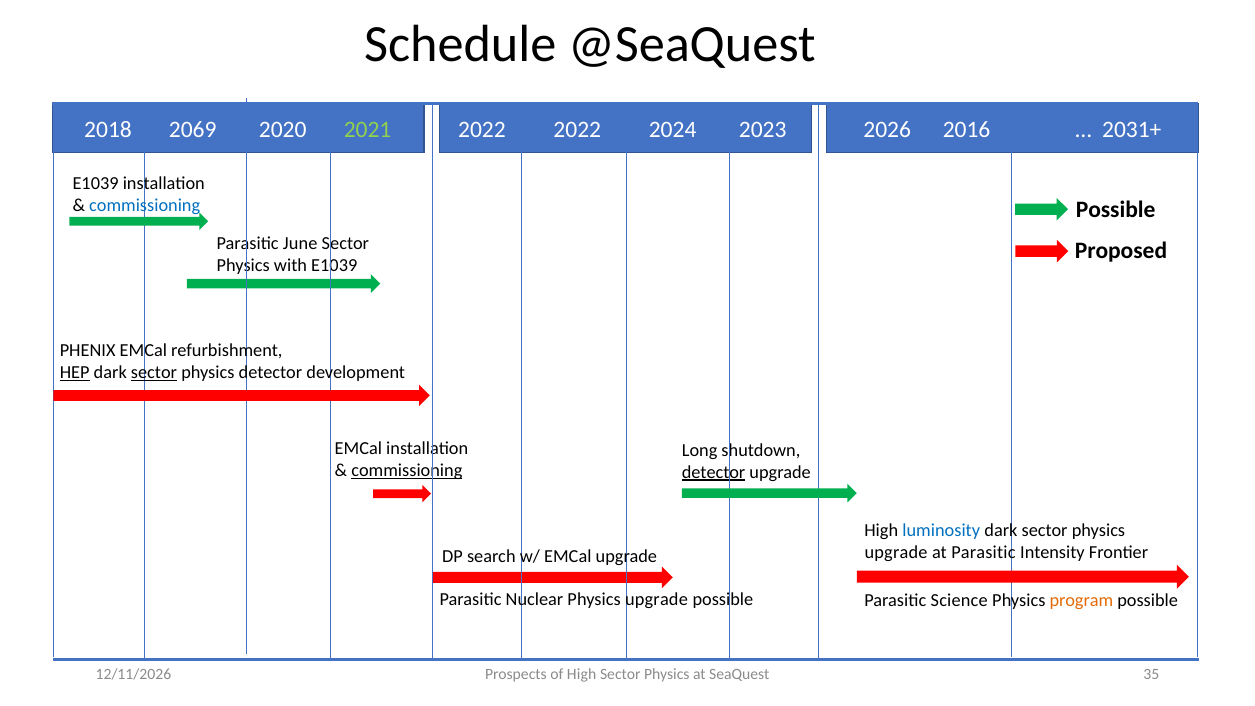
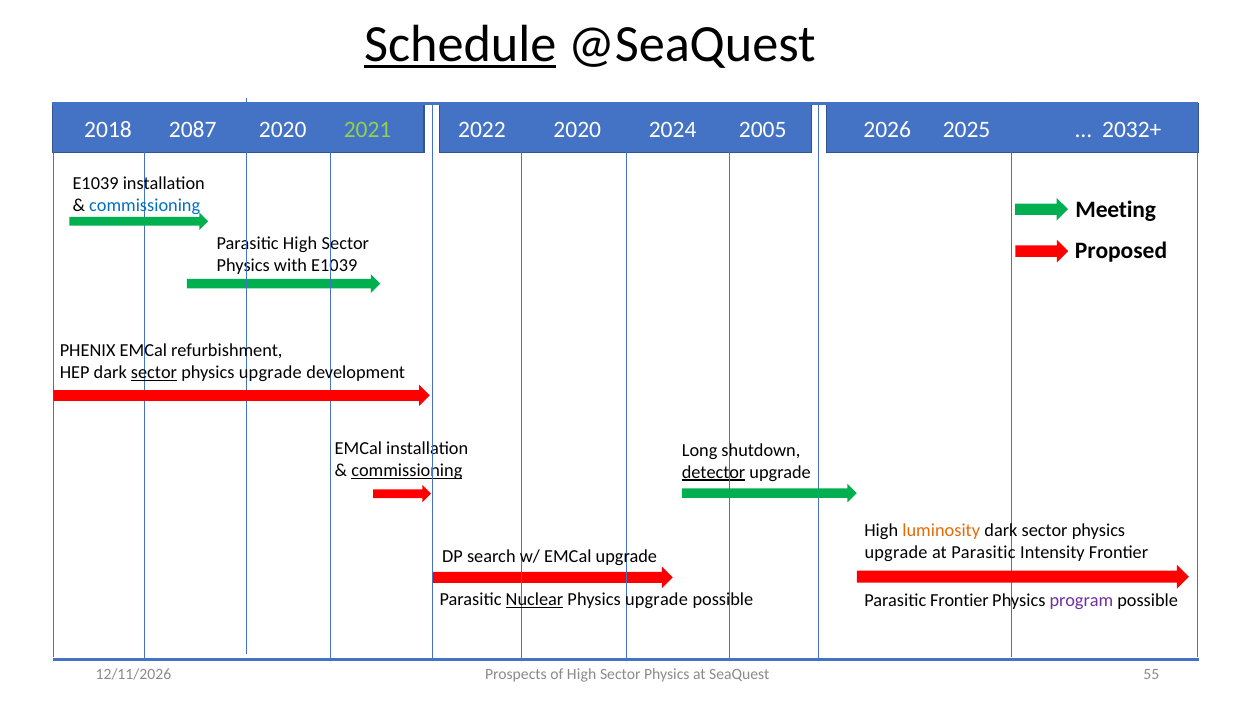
Schedule underline: none -> present (460, 44)
2069: 2069 -> 2087 (193, 130)
2022 2022: 2022 -> 2020 (577, 130)
2023: 2023 -> 2005 (763, 130)
2016: 2016 -> 2025 (967, 130)
2031+: 2031+ -> 2032+ (1132, 130)
Possible: Possible -> Meeting (1116, 209)
Parasitic June: June -> High (300, 244)
HEP underline: present -> none (75, 372)
detector: detector -> upgrade (270, 372)
luminosity colour: blue -> orange (941, 530)
Nuclear underline: none -> present (535, 599)
Parasitic Science: Science -> Frontier (959, 600)
program colour: orange -> purple (1081, 600)
35: 35 -> 55 (1151, 674)
